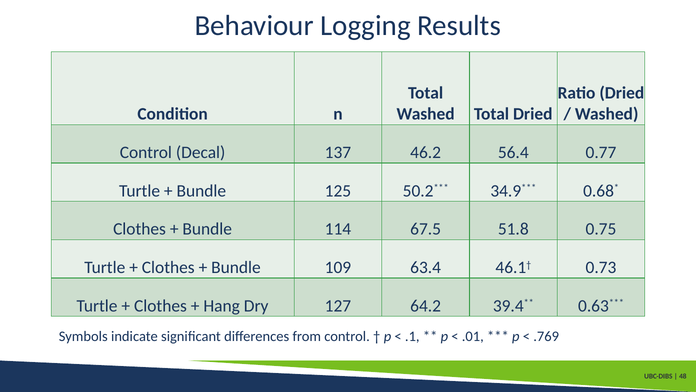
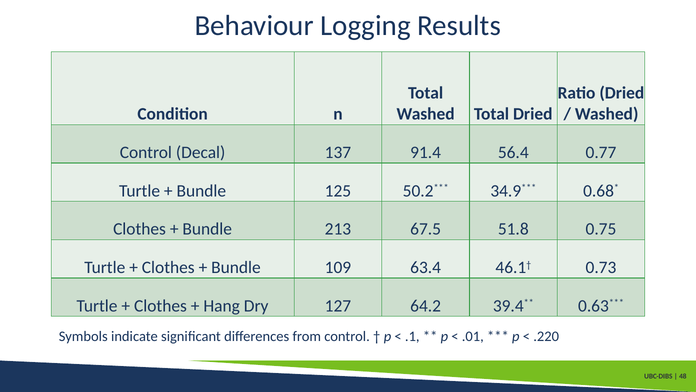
46.2: 46.2 -> 91.4 (426, 152)
114: 114 -> 213 (338, 229)
.769: .769 -> .220 (546, 336)
